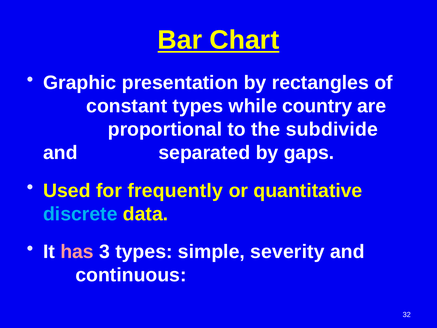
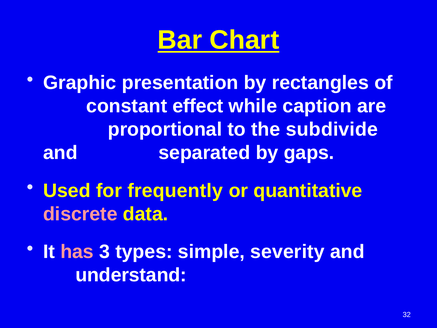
constant types: types -> effect (198, 106)
country: country -> caption (317, 106)
discrete colour: light blue -> pink (80, 214)
continuous: continuous -> understand (131, 275)
